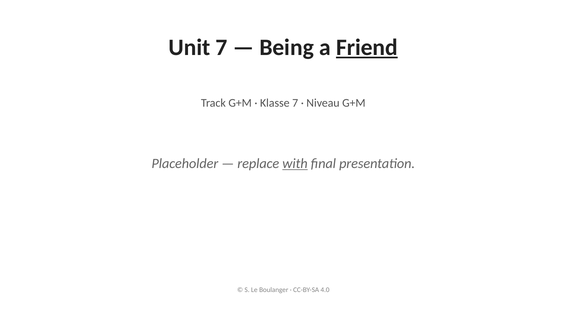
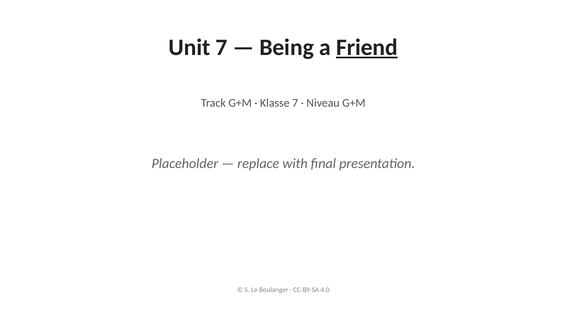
with underline: present -> none (295, 164)
